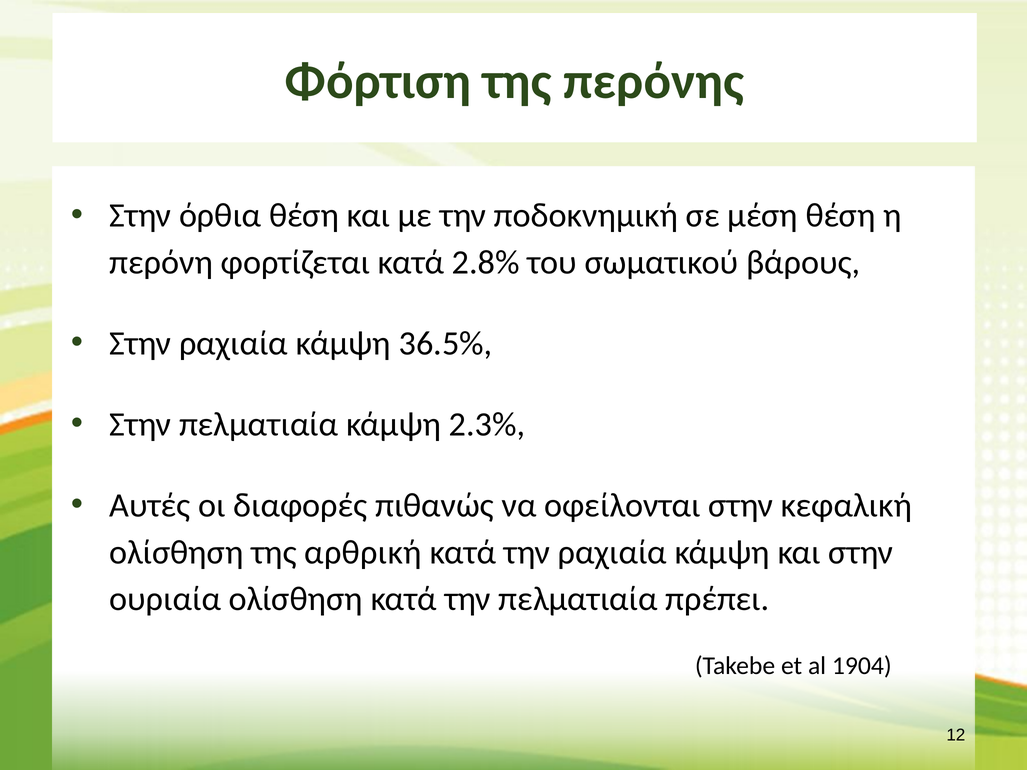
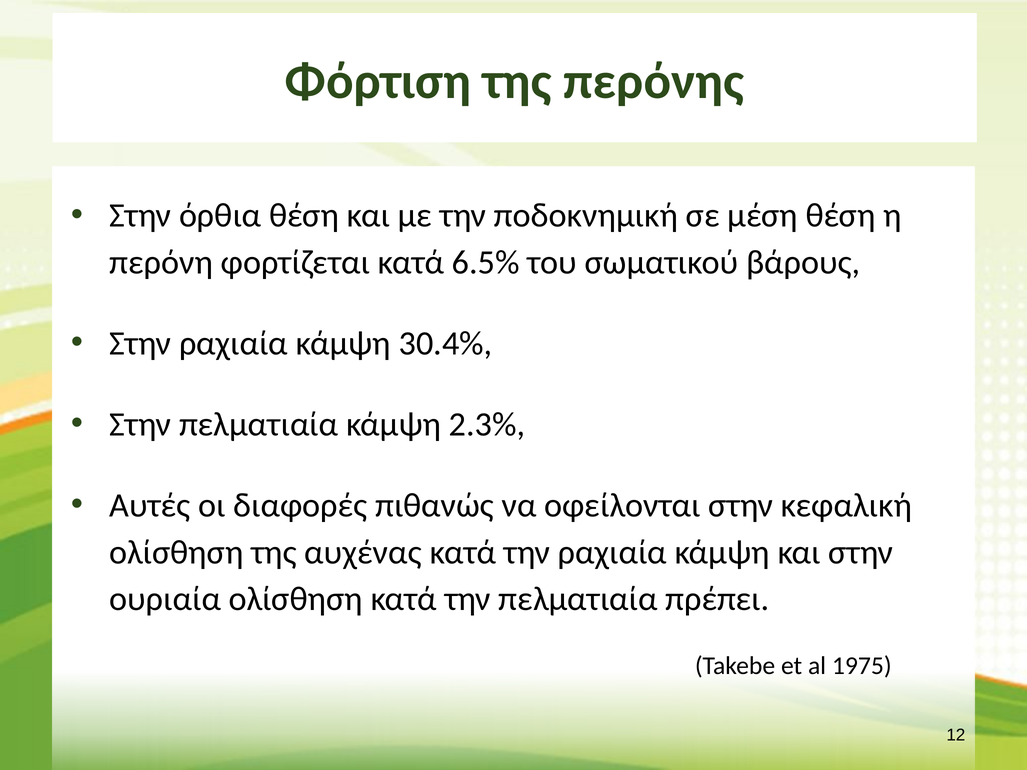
2.8%: 2.8% -> 6.5% (486, 263)
36.5%: 36.5% -> 30.4% (446, 344)
αρθρική: αρθρική -> αυχένας (363, 553)
1904: 1904 -> 1975 (862, 666)
